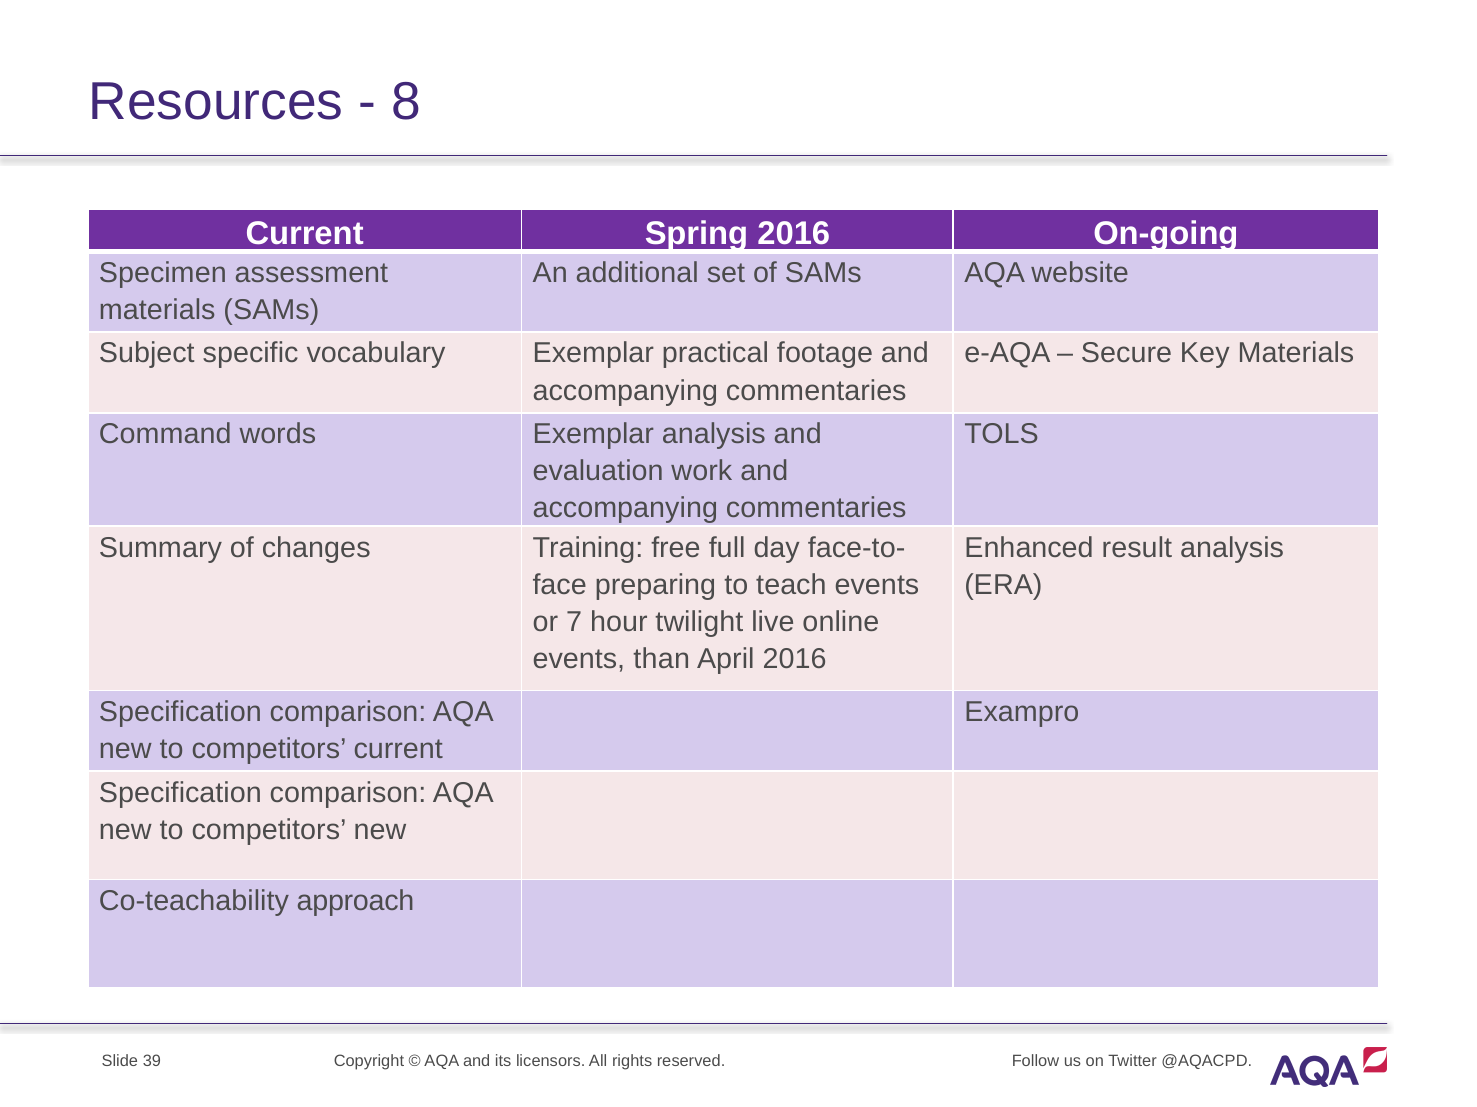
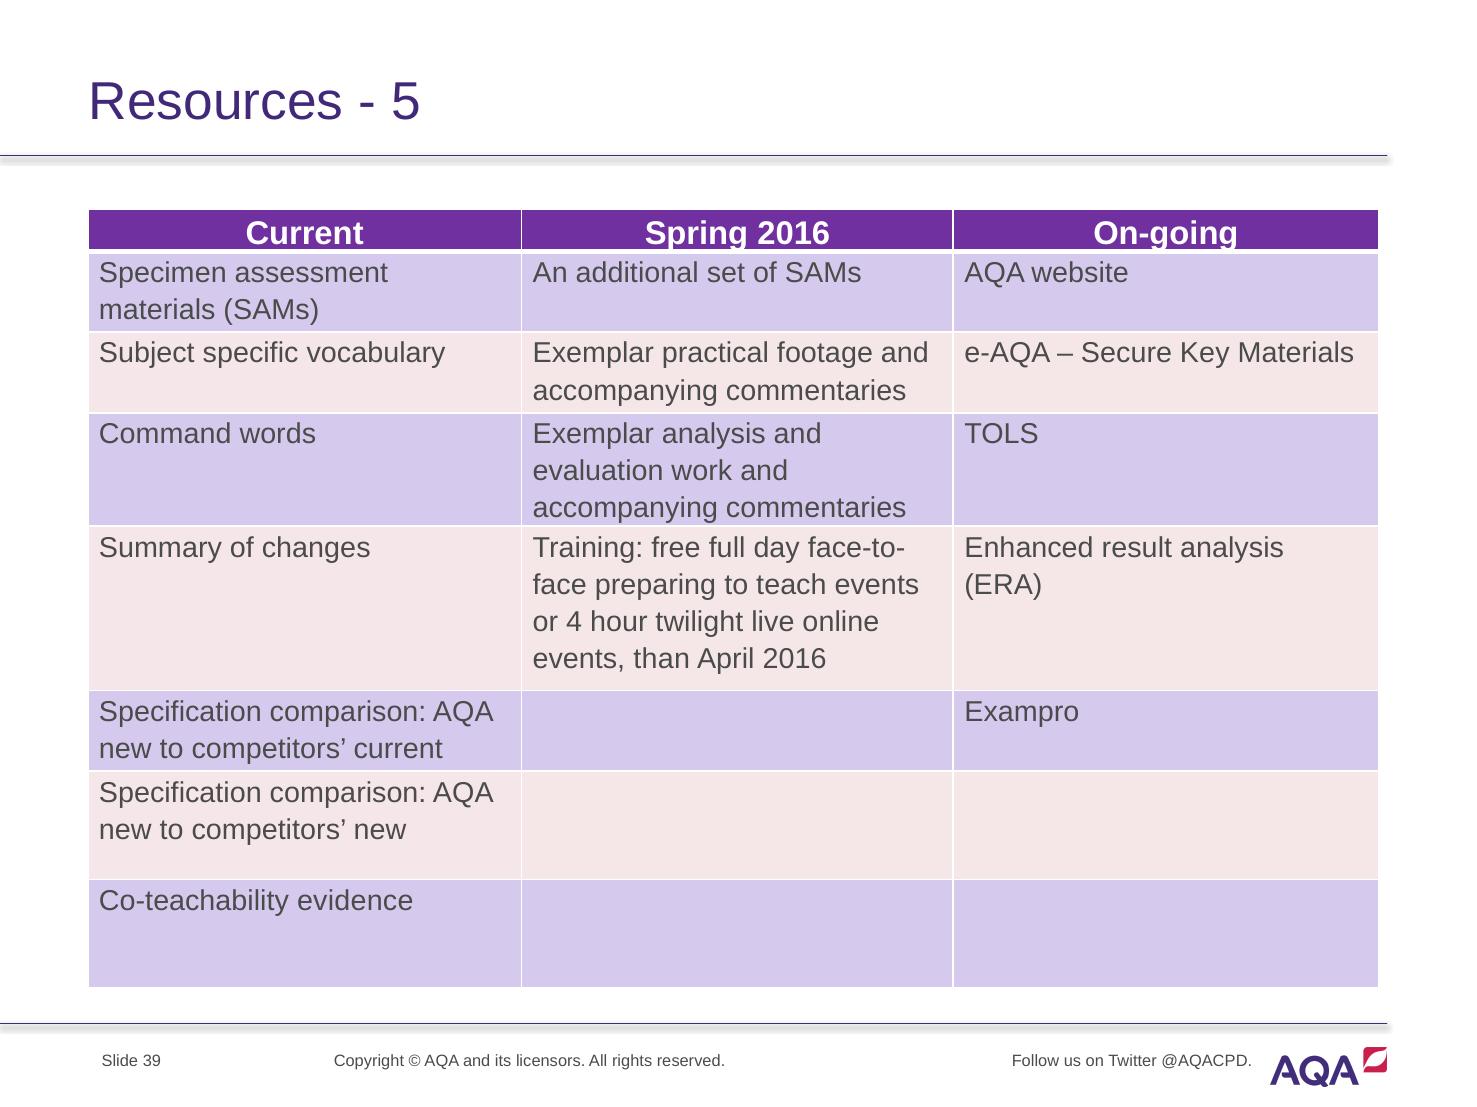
8: 8 -> 5 (406, 102)
7: 7 -> 4 (574, 622)
approach: approach -> evidence (355, 901)
